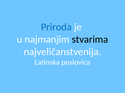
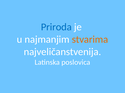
stvarima colour: black -> orange (90, 40)
